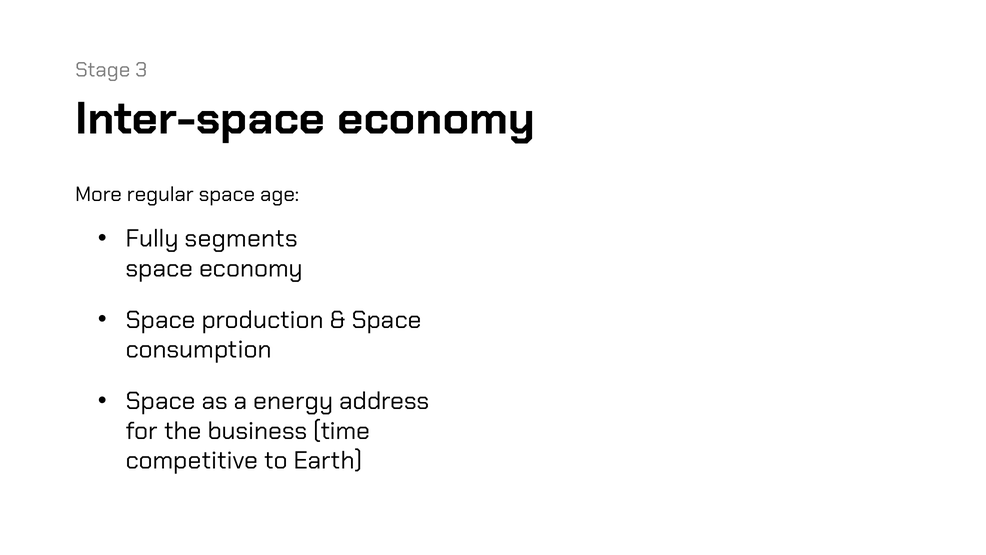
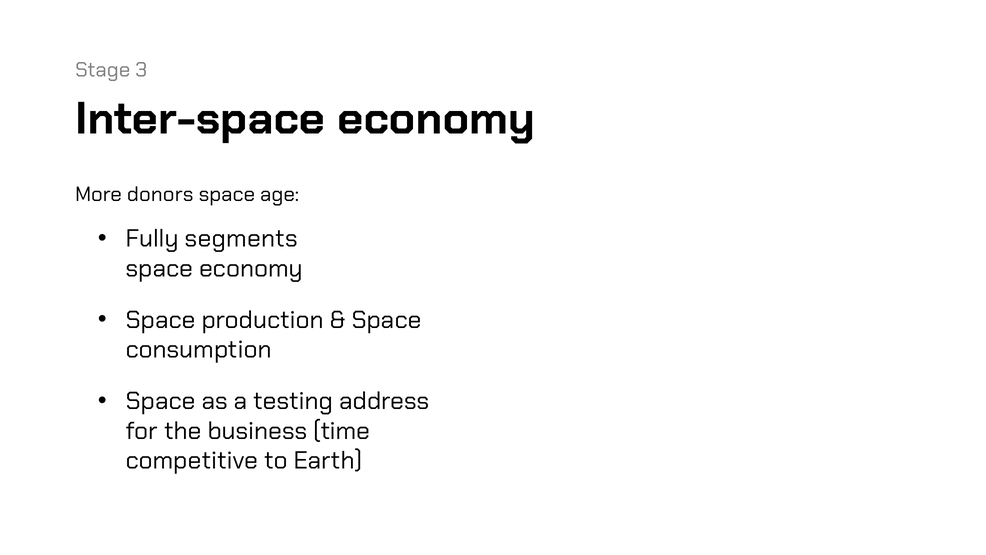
regular: regular -> donors (160, 194)
energy: energy -> testing (293, 401)
